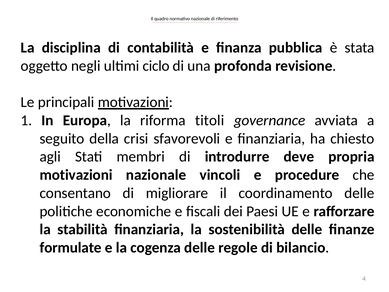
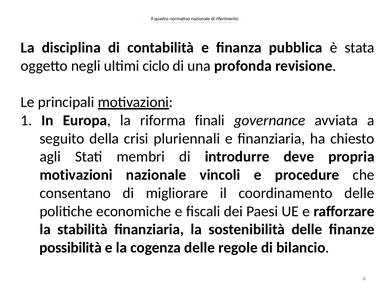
titoli: titoli -> finali (210, 120)
sfavorevoli: sfavorevoli -> pluriennali (187, 138)
formulate: formulate -> possibilità (71, 247)
